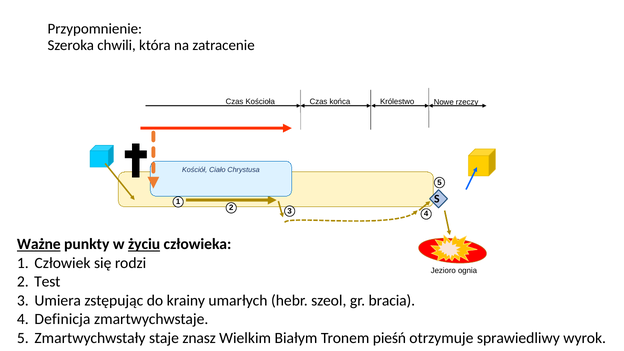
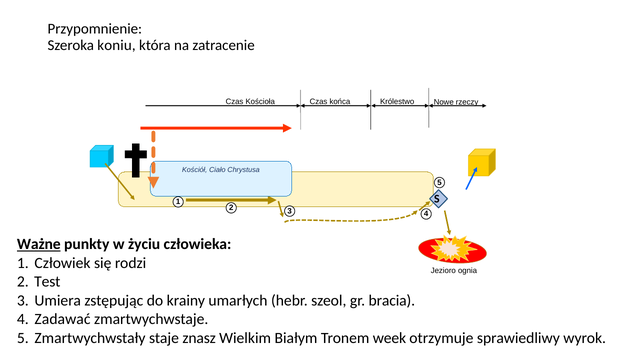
chwili: chwili -> koniu (116, 45)
życiu underline: present -> none (144, 244)
Definicja: Definicja -> Zadawać (62, 319)
pieśń: pieśń -> week (389, 338)
